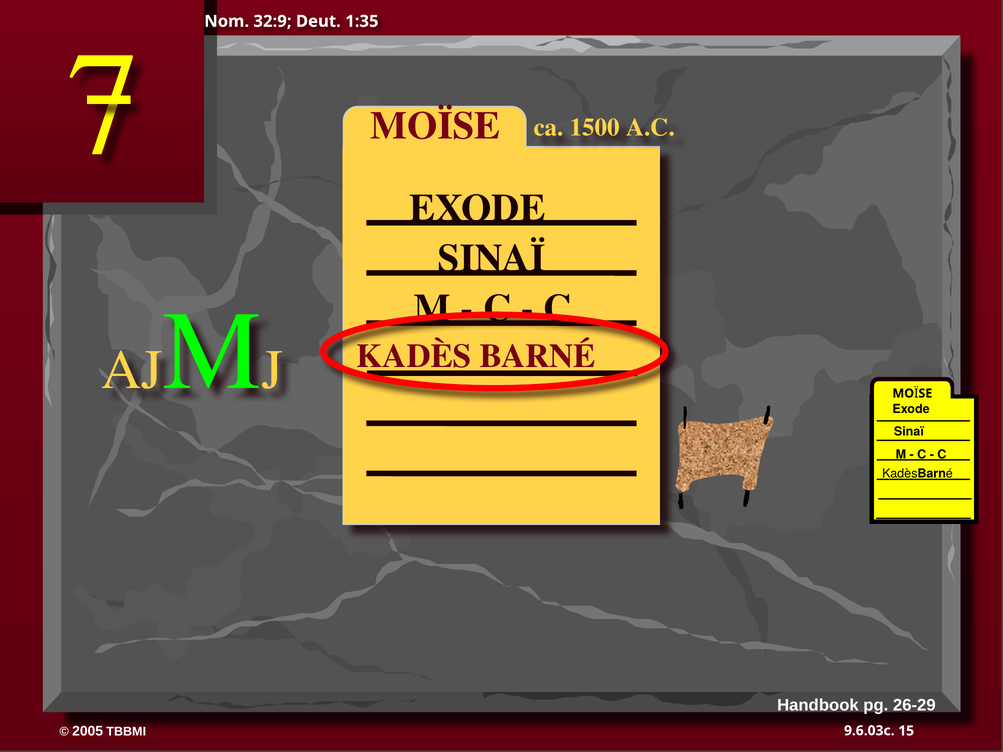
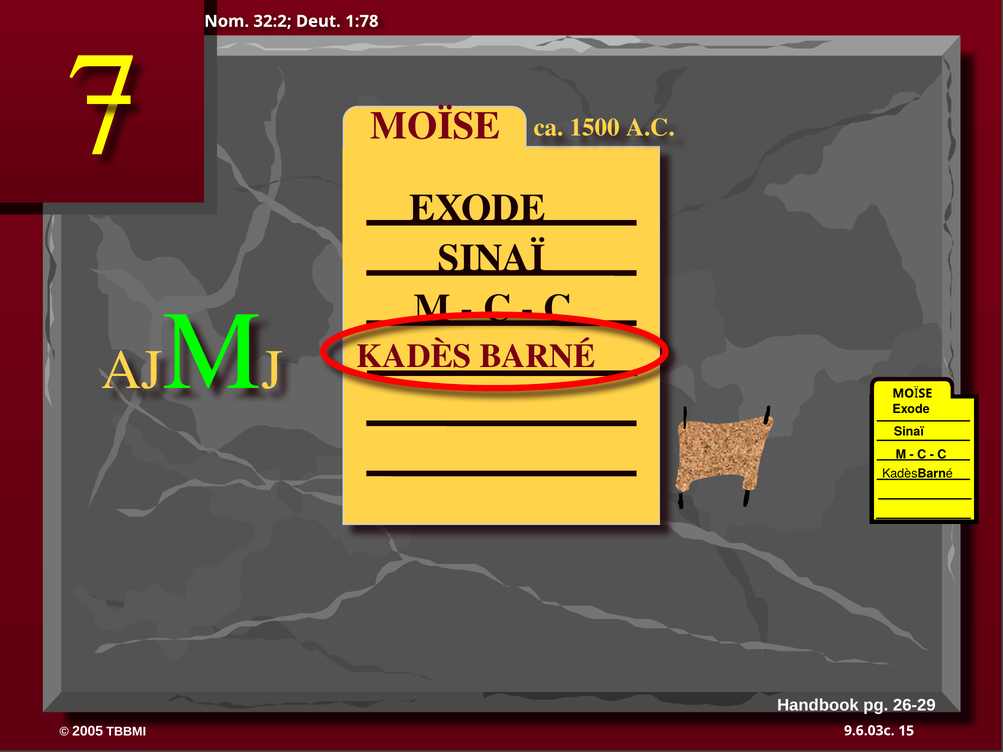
32:9: 32:9 -> 32:2 (273, 21)
1:35: 1:35 -> 1:78 (362, 21)
